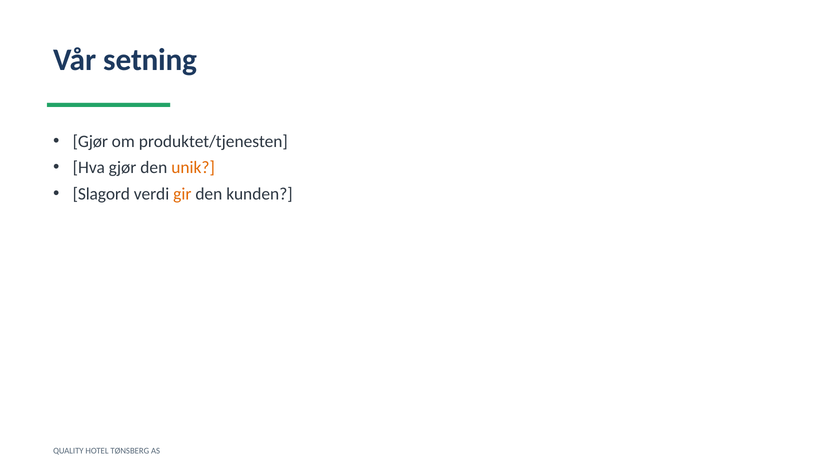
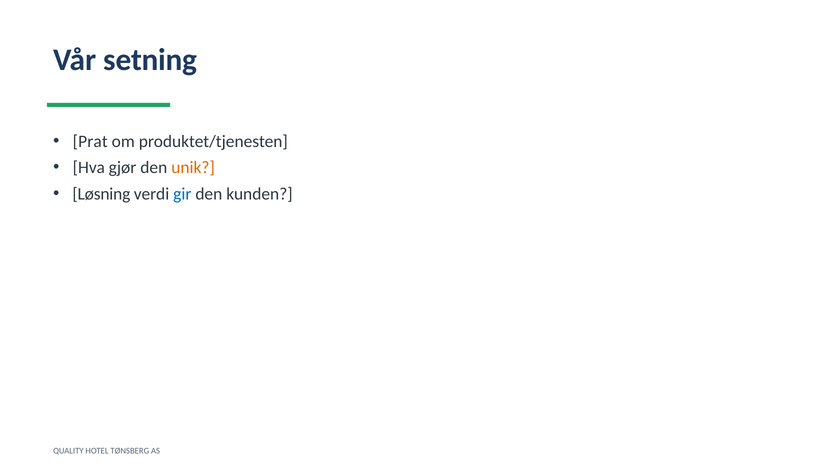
Gjør: Gjør -> Prat (90, 141)
Slagord: Slagord -> Løsning (101, 194)
gir colour: orange -> blue (182, 194)
